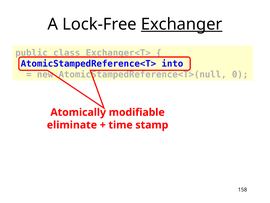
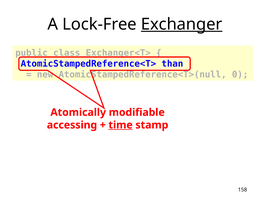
into: into -> than (172, 64)
eliminate: eliminate -> accessing (72, 125)
time underline: none -> present (121, 125)
